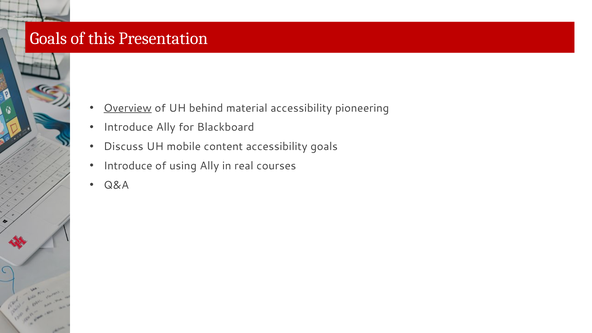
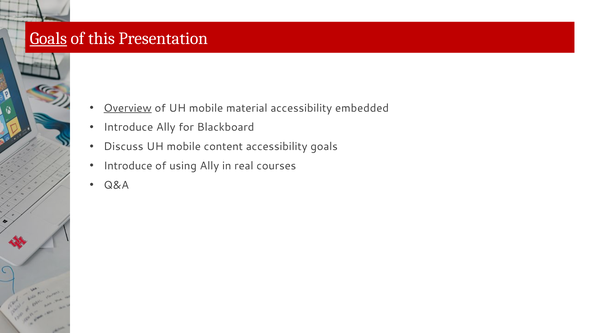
Goals underline: none -> present (48, 38)
of UH behind: behind -> mobile (206, 108)
pioneering: pioneering -> embedded (362, 108)
